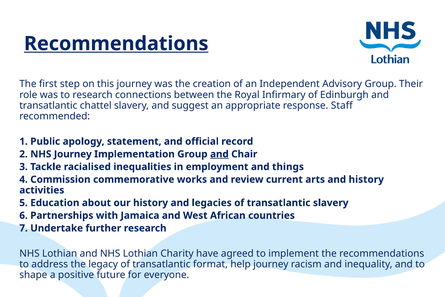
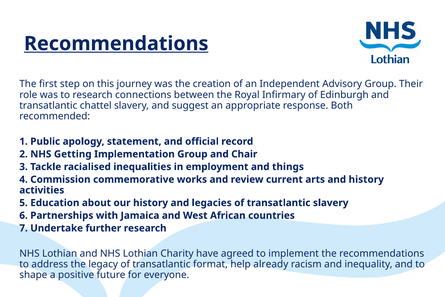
Staff: Staff -> Both (342, 105)
NHS Journey: Journey -> Getting (73, 154)
and underline: present -> none (219, 154)
help journey: journey -> already (271, 264)
